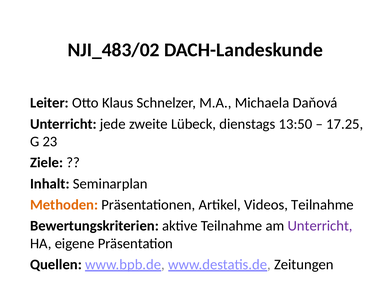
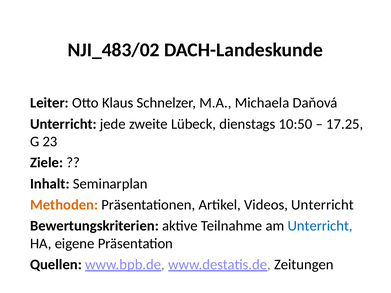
13:50: 13:50 -> 10:50 (296, 124)
Videos Teilnahme: Teilnahme -> Unterricht (322, 205)
Unterricht colour: purple -> blue (320, 226)
